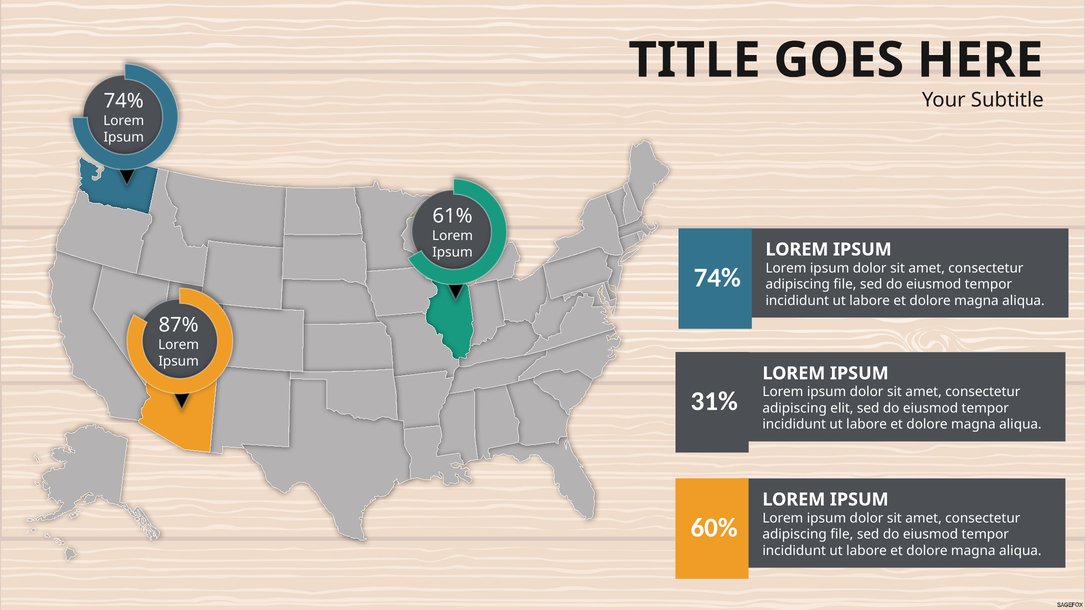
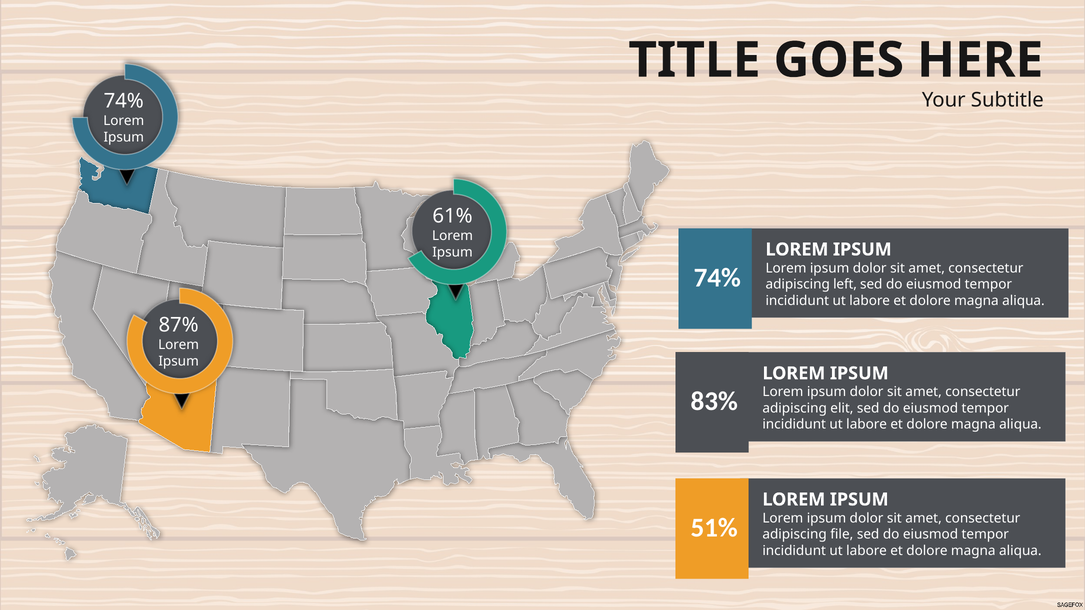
file: file -> left (845, 285)
31%: 31% -> 83% (714, 402)
60%: 60% -> 51% (714, 528)
